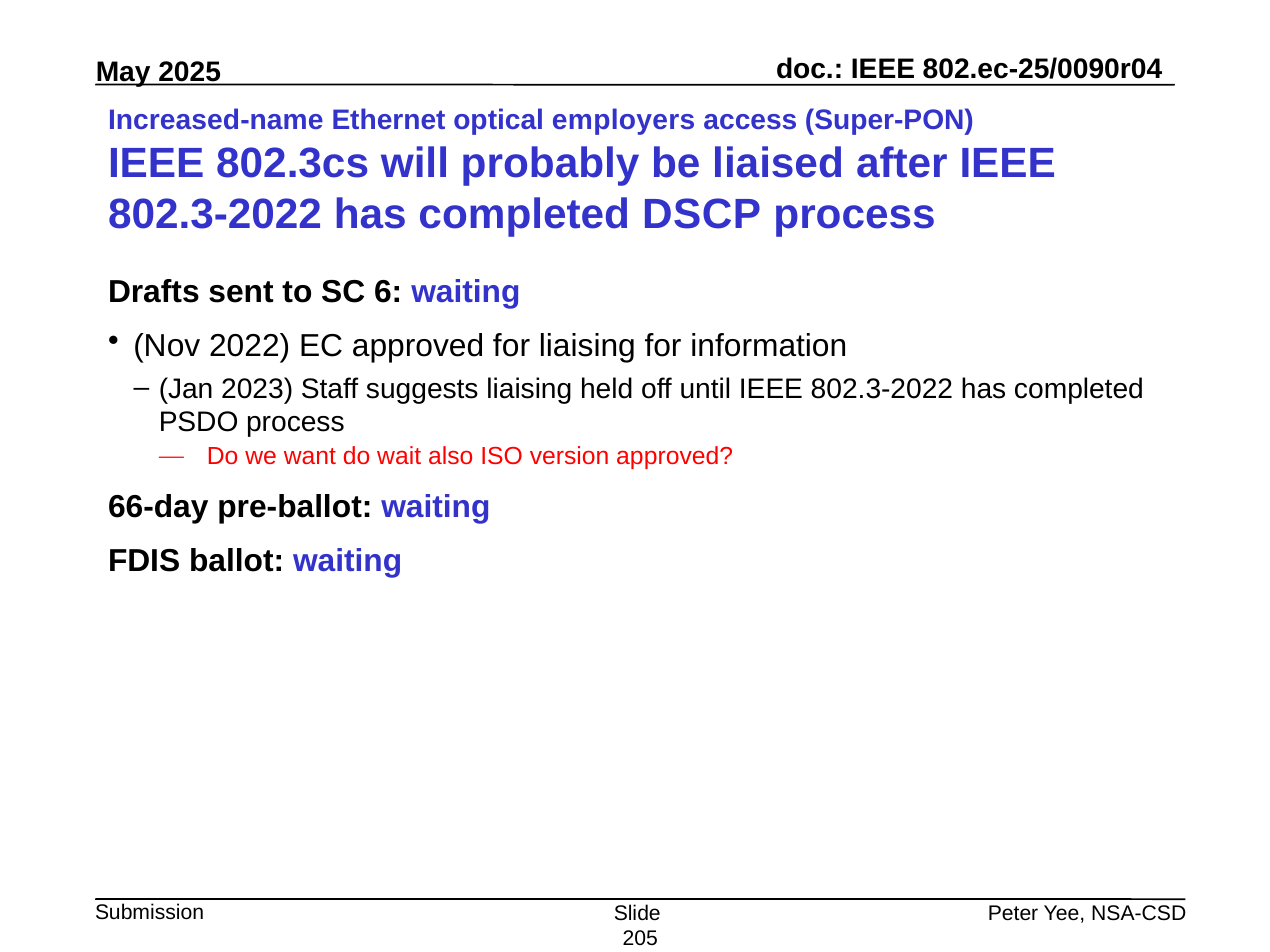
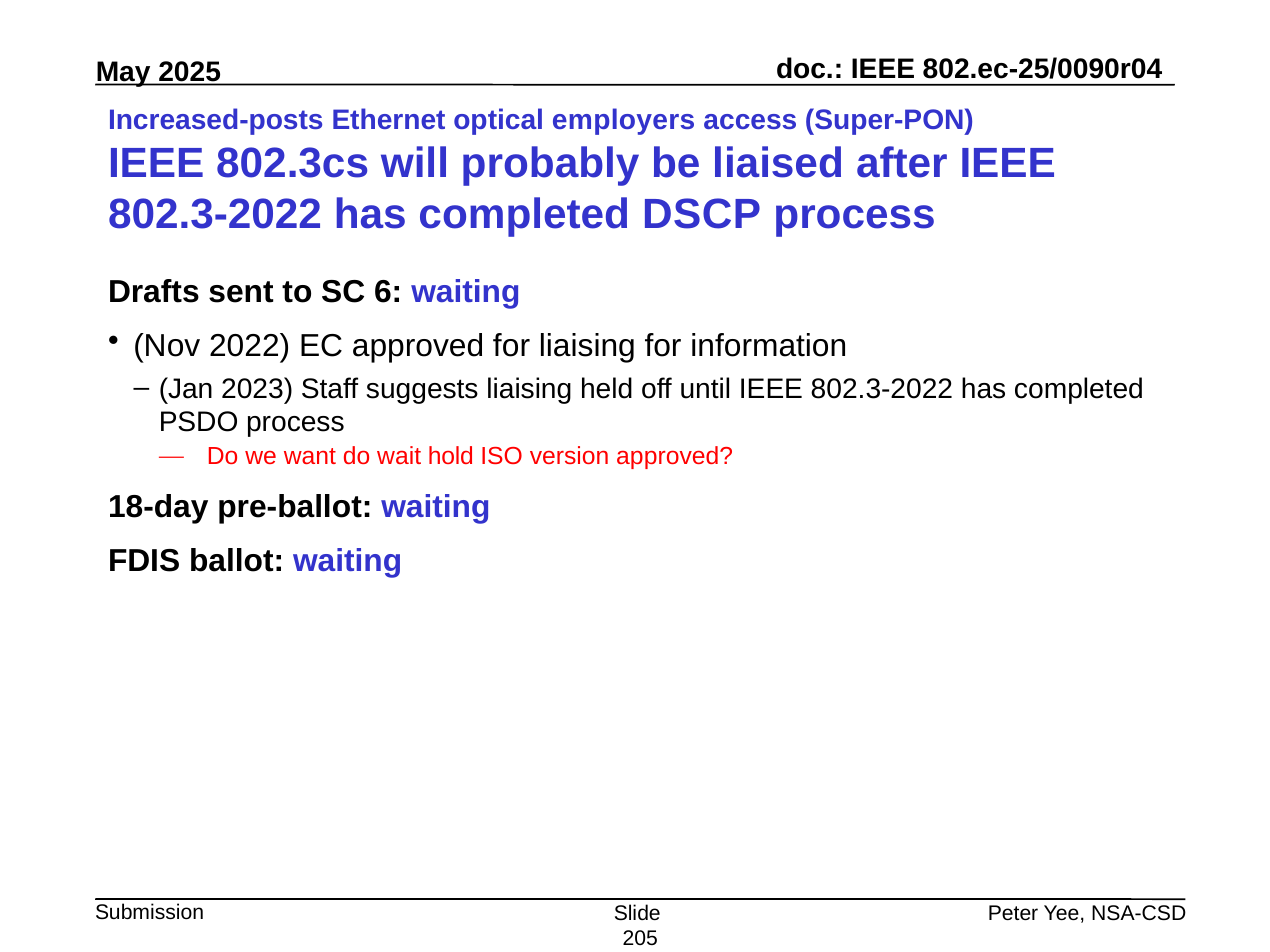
Increased-name: Increased-name -> Increased-posts (216, 121)
also: also -> hold (451, 457)
66-day: 66-day -> 18-day (158, 507)
